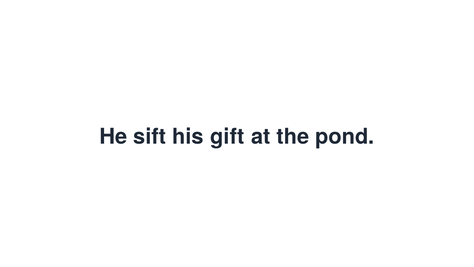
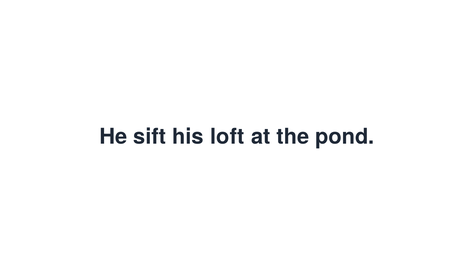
gift: gift -> loft (227, 137)
